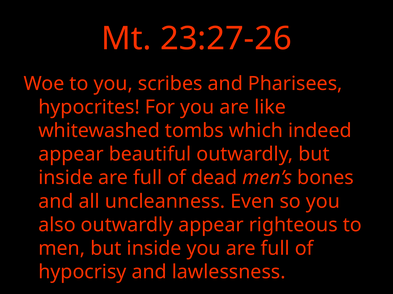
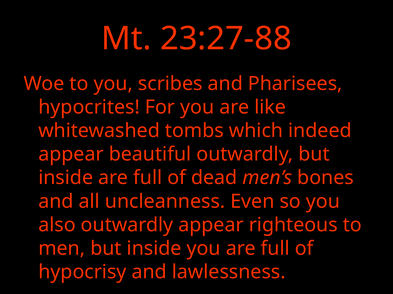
23:27-26: 23:27-26 -> 23:27-88 (226, 39)
